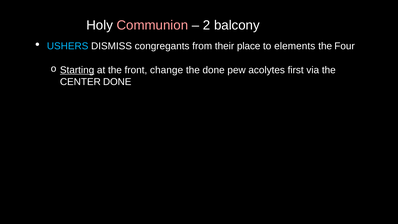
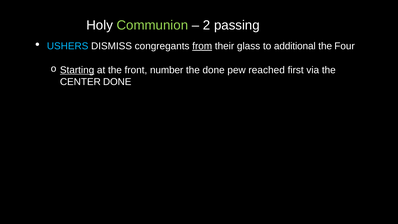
Communion colour: pink -> light green (152, 25)
balcony: balcony -> passing (237, 25)
from underline: none -> present (202, 46)
place: place -> glass (249, 46)
elements: elements -> additional (295, 46)
change: change -> number (167, 70)
acolytes: acolytes -> reached (267, 70)
